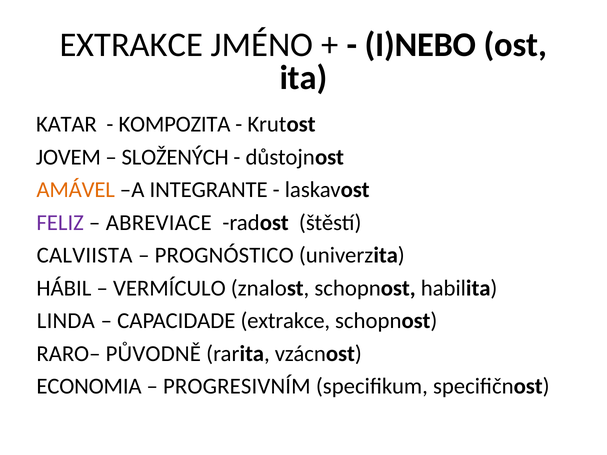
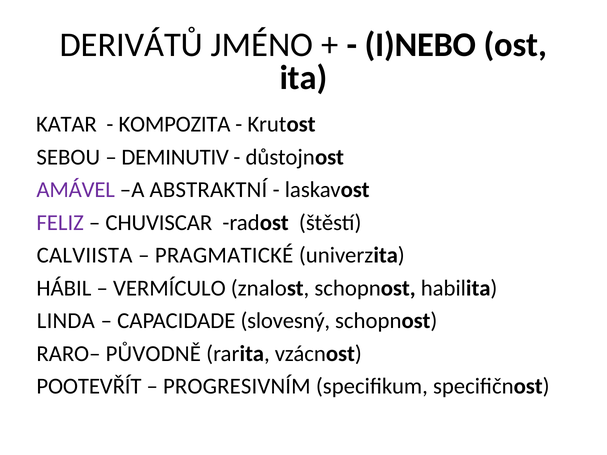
EXTRAKCE: EXTRAKCE -> DERIVÁTŮ (131, 45)
JOVEM: JOVEM -> SEBOU (68, 157)
SLOŽENÝCH: SLOŽENÝCH -> DEMINUTIV (175, 157)
AMÁVEL colour: orange -> purple (76, 190)
INTEGRANTE: INTEGRANTE -> ABSTRAKTNÍ (208, 190)
ABREVIACE: ABREVIACE -> CHUVISCAR (159, 223)
PROGNÓSTICO: PROGNÓSTICO -> PRAGMATICKÉ (224, 255)
CAPACIDADE extrakce: extrakce -> slovesný (285, 321)
ECONOMIA: ECONOMIA -> POOTEVŘÍT (89, 386)
